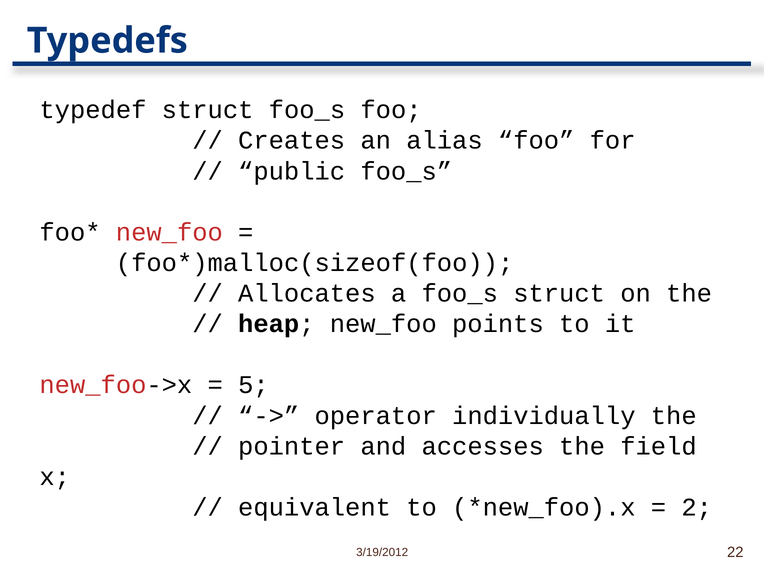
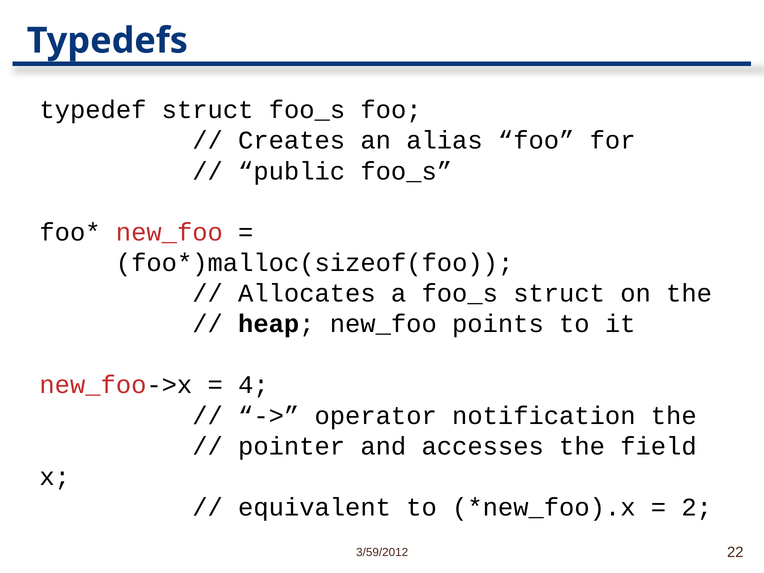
5: 5 -> 4 (253, 385)
individually: individually -> notification (544, 416)
3/19/2012: 3/19/2012 -> 3/59/2012 (382, 552)
